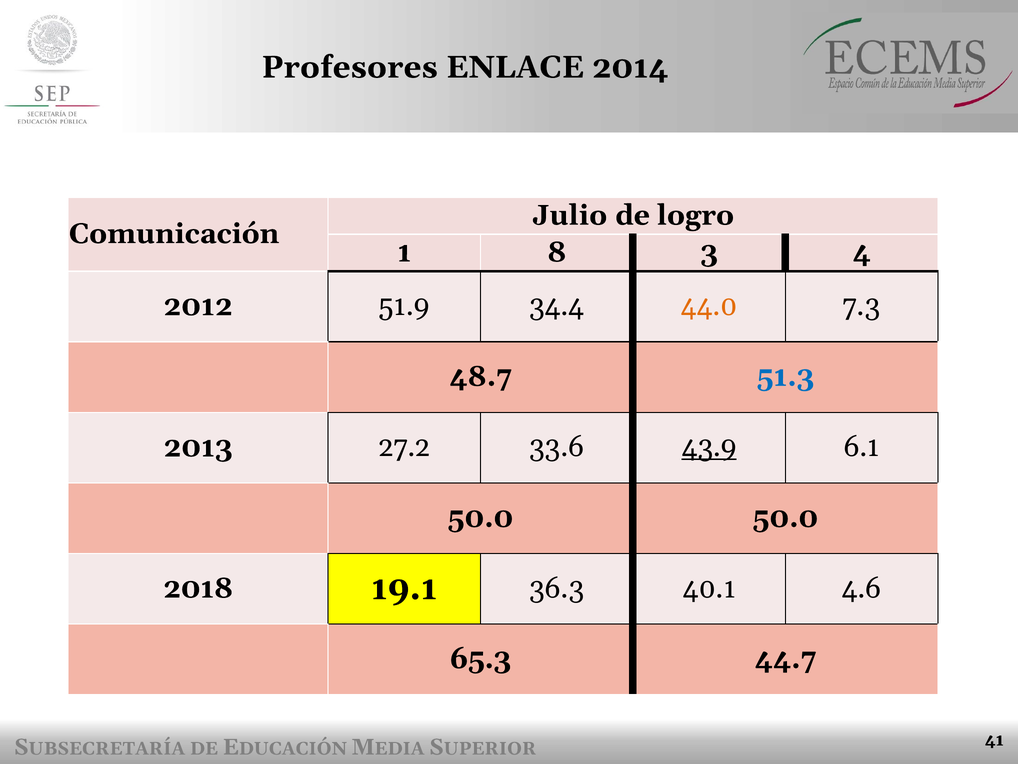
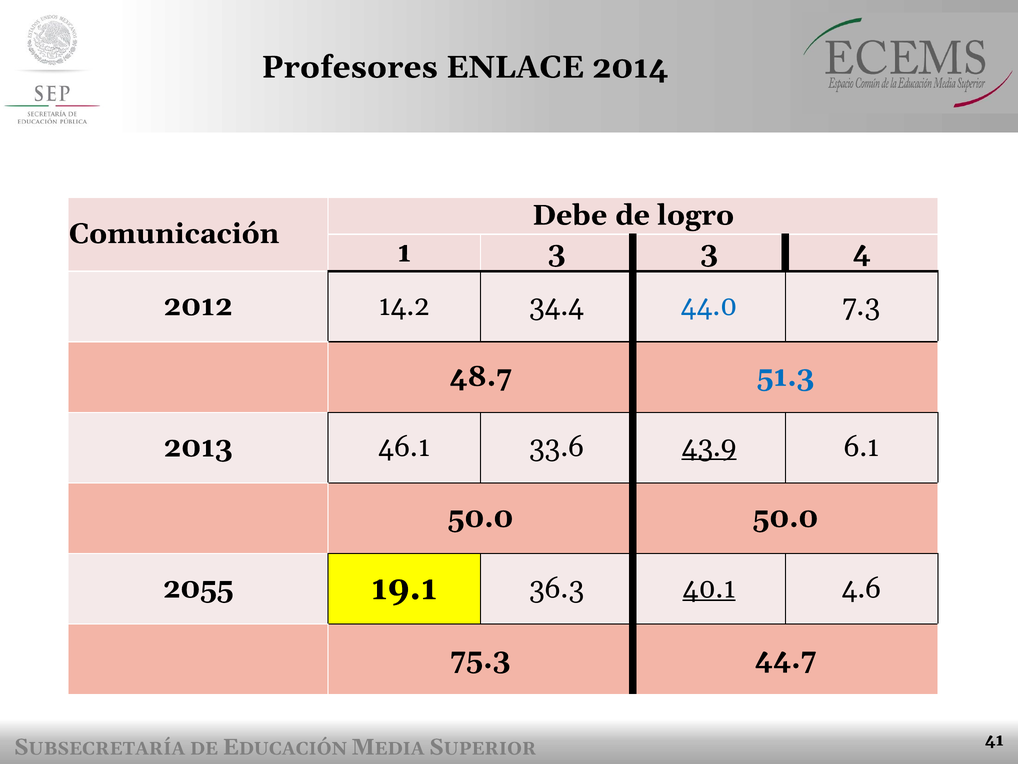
Julio: Julio -> Debe (570, 215)
1 8: 8 -> 3 (557, 252)
51.9: 51.9 -> 14.2 (404, 306)
44.0 colour: orange -> blue (709, 306)
27.2: 27.2 -> 46.1 (404, 447)
2018: 2018 -> 2055 (198, 588)
40.1 underline: none -> present (709, 588)
65.3: 65.3 -> 75.3 (480, 658)
